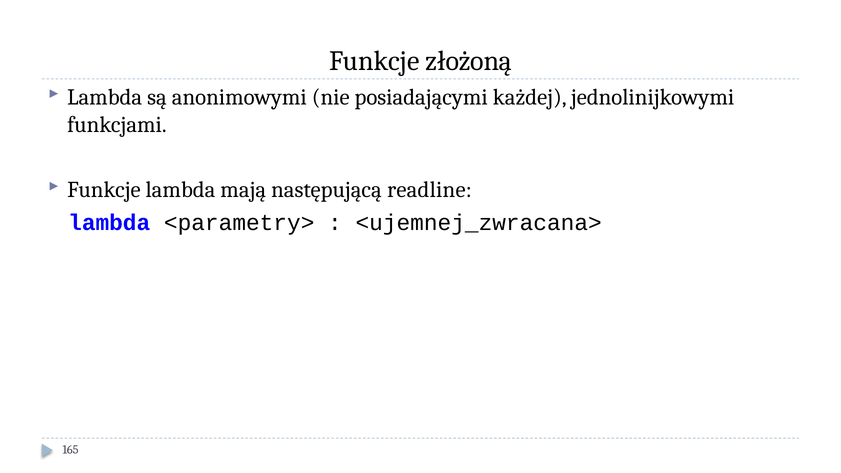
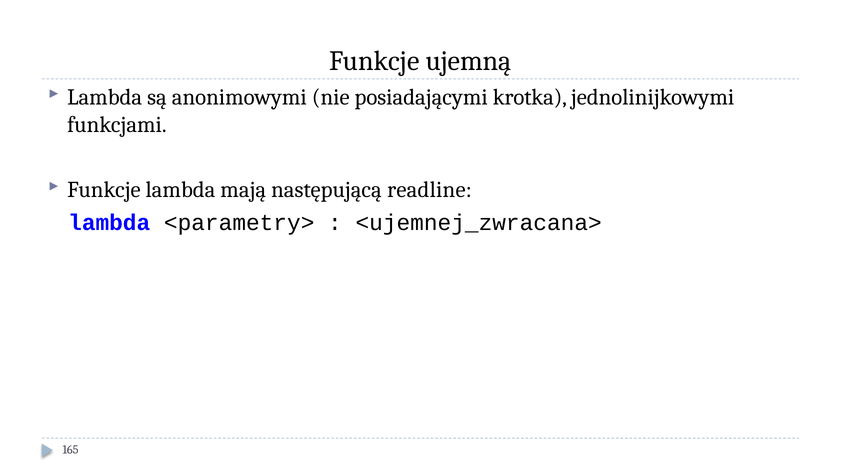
złożoną: złożoną -> ujemną (469, 61)
każdej: każdej -> krotka (530, 97)
